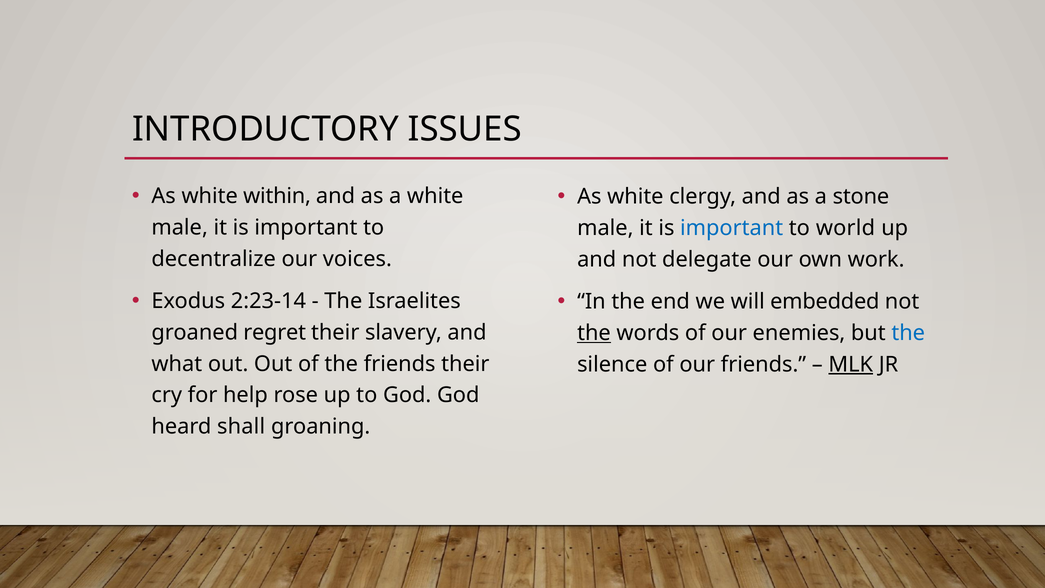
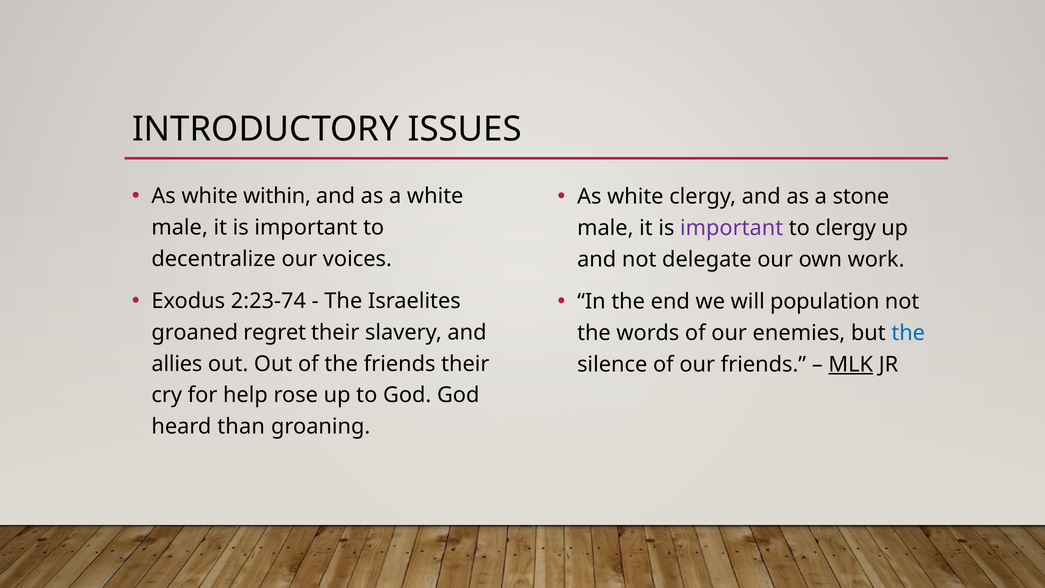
important colour: blue -> purple (732, 228)
to world: world -> clergy (846, 228)
2:23-14: 2:23-14 -> 2:23-74 (268, 301)
embedded: embedded -> population (825, 302)
the underline: present -> none (594, 333)
what: what -> allies (177, 364)
shall: shall -> than (241, 426)
